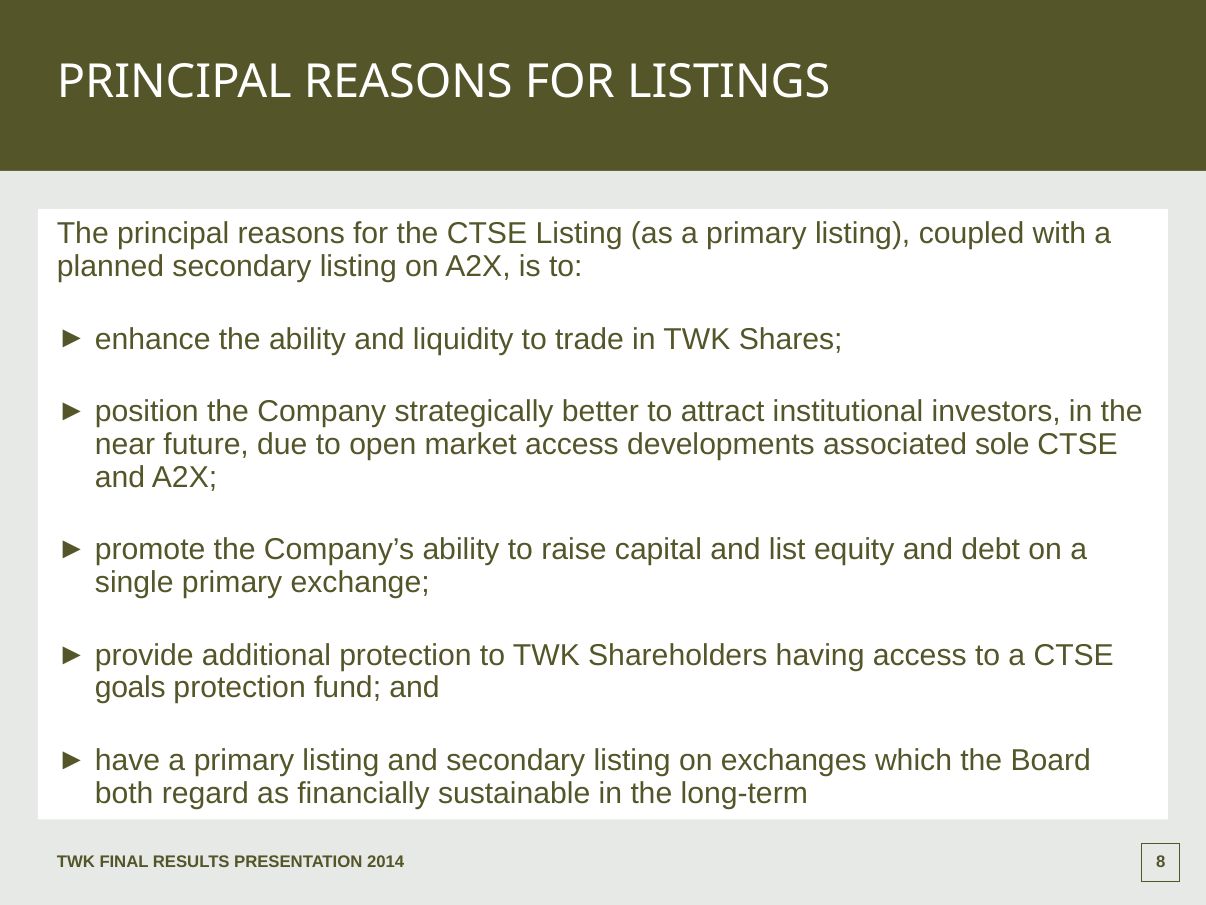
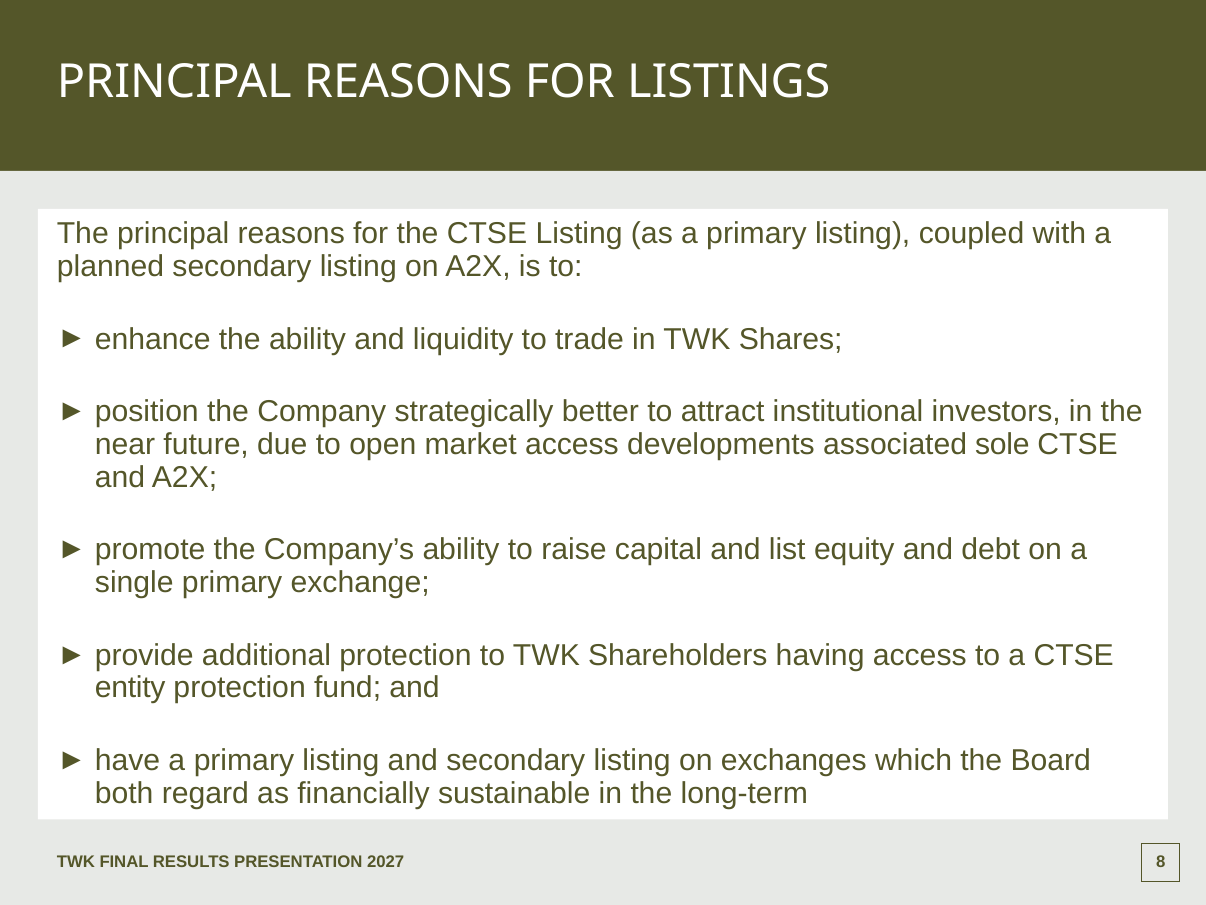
goals: goals -> entity (130, 687)
2014: 2014 -> 2027 (386, 862)
